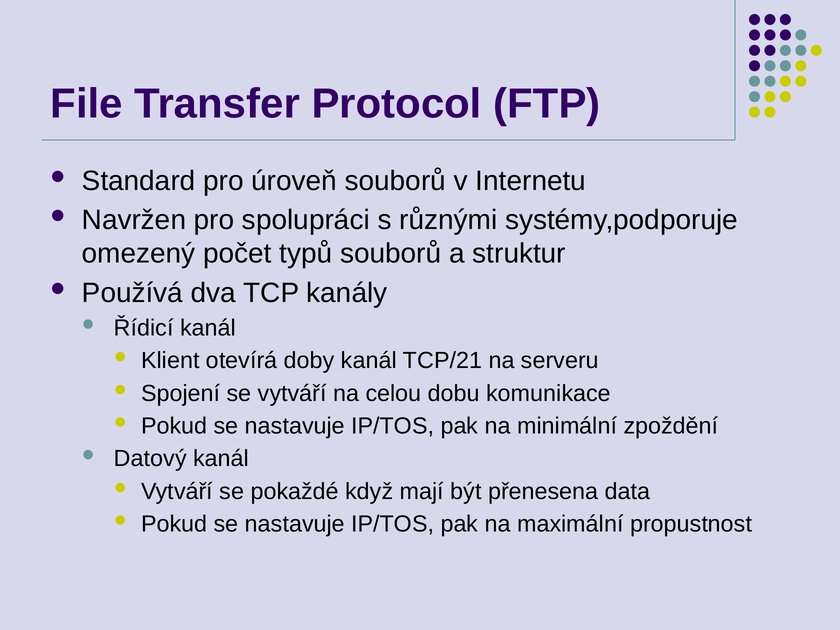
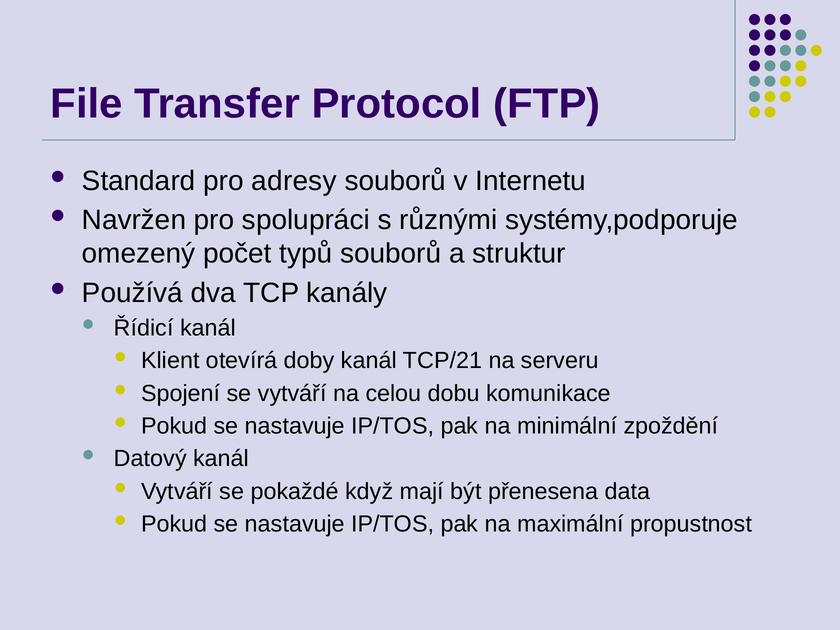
úroveň: úroveň -> adresy (294, 181)
